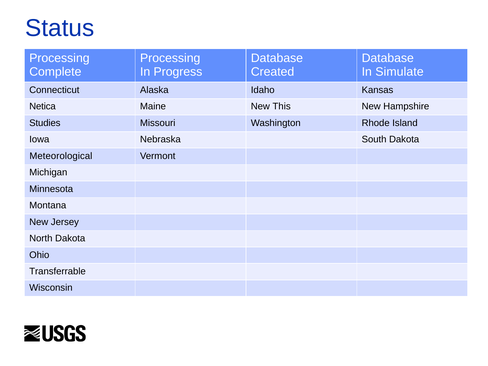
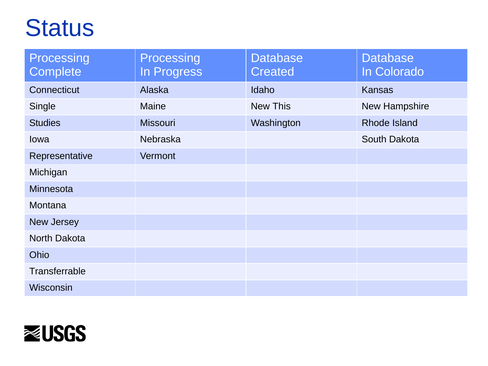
Simulate: Simulate -> Colorado (400, 72)
Netica: Netica -> Single (42, 107)
Meteorological: Meteorological -> Representative (61, 156)
